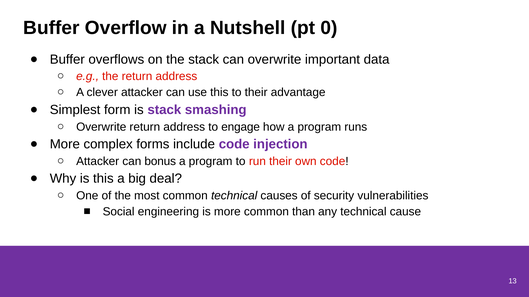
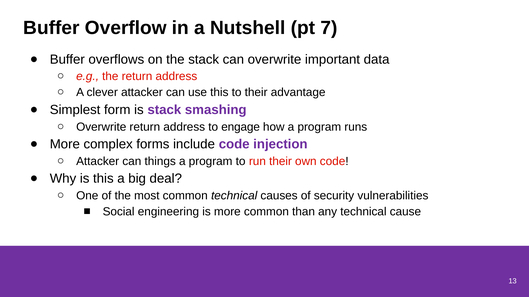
0: 0 -> 7 (329, 28)
bonus: bonus -> things (160, 161)
